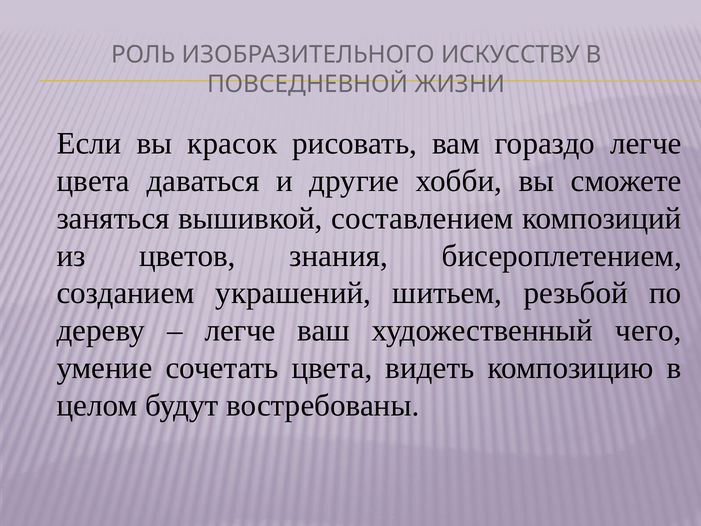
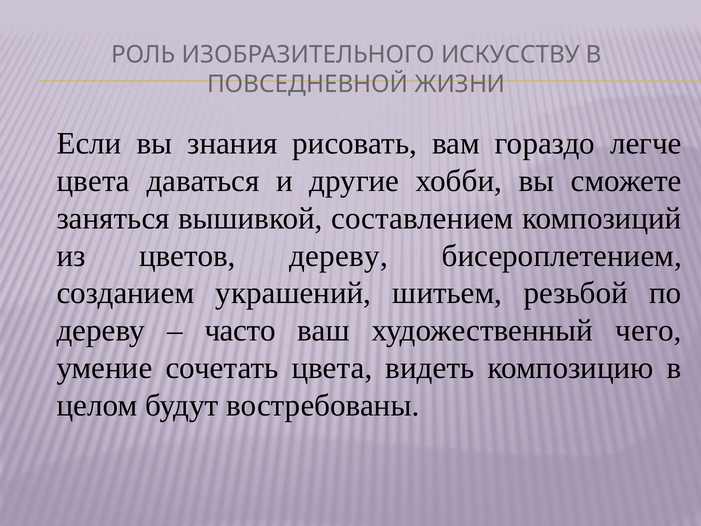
красок: красок -> знания (232, 143)
цветов знания: знания -> дереву (339, 256)
легче: легче -> часто (240, 330)
